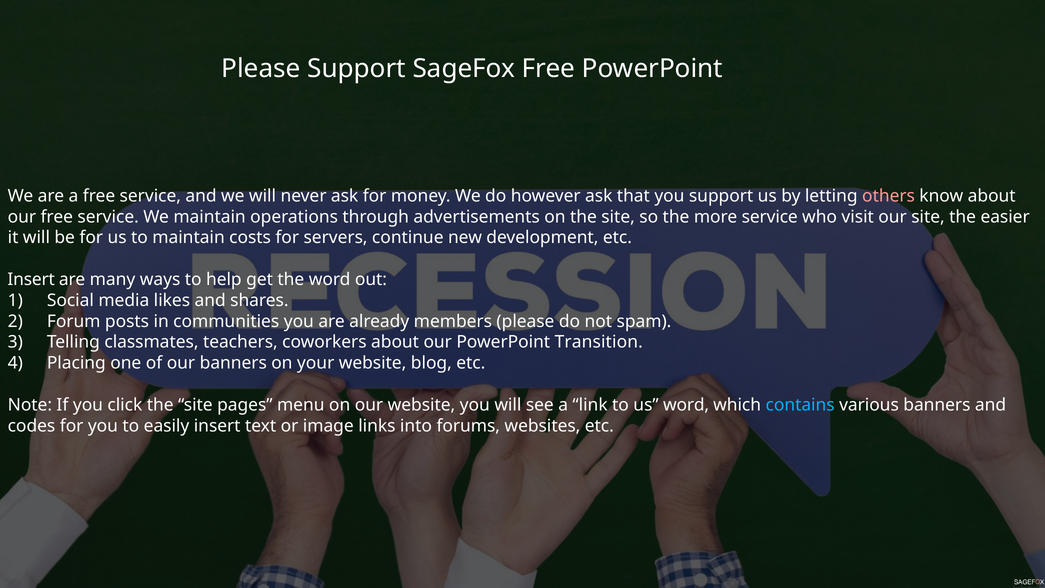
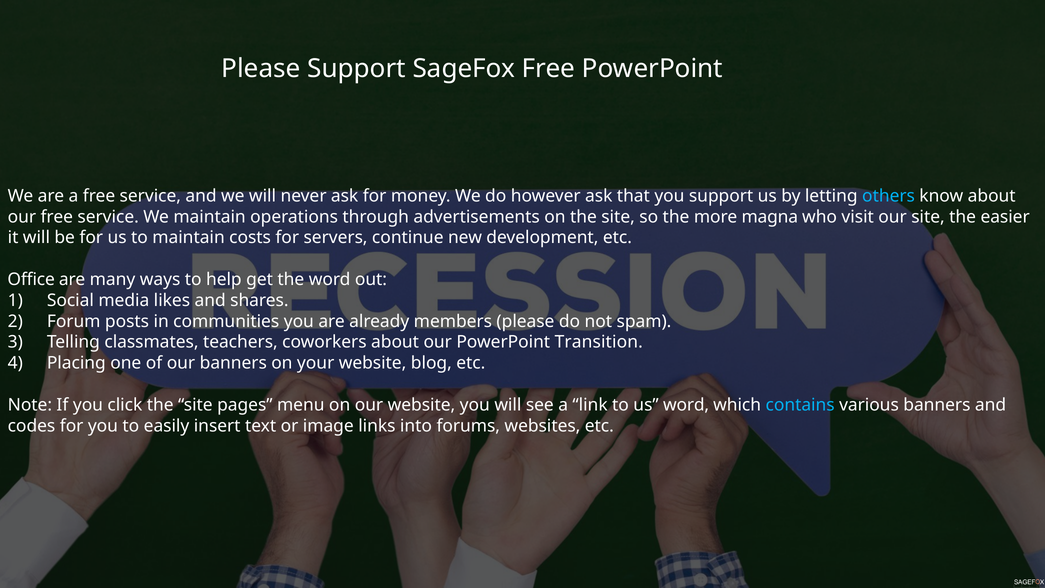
others colour: pink -> light blue (889, 196)
more service: service -> magna (770, 217)
Insert: Insert -> Office (31, 279)
